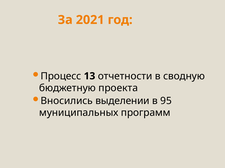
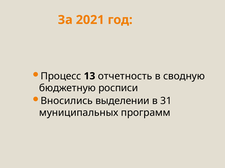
отчетности: отчетности -> отчетность (125, 76)
проекта: проекта -> росписи (118, 88)
95: 95 -> 31 (166, 101)
